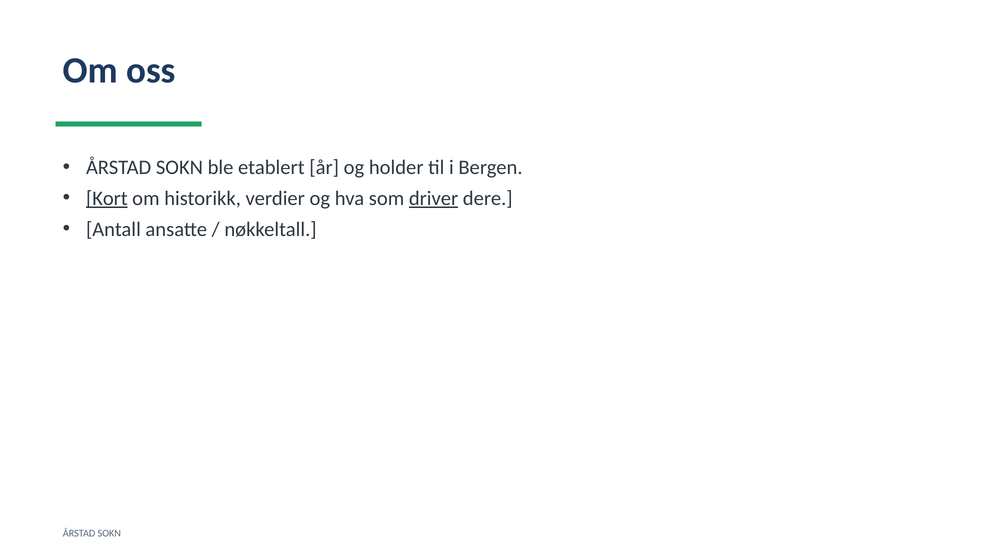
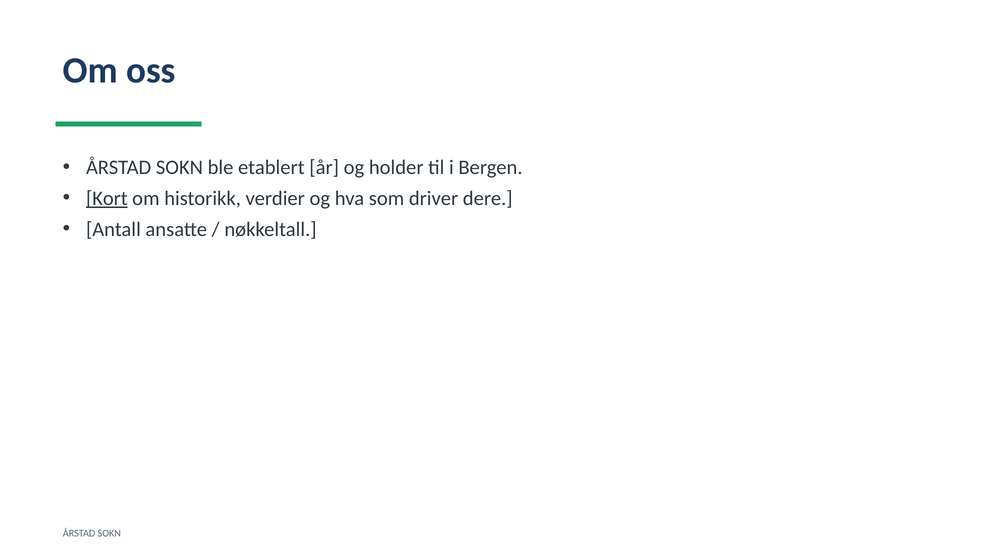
driver underline: present -> none (434, 198)
